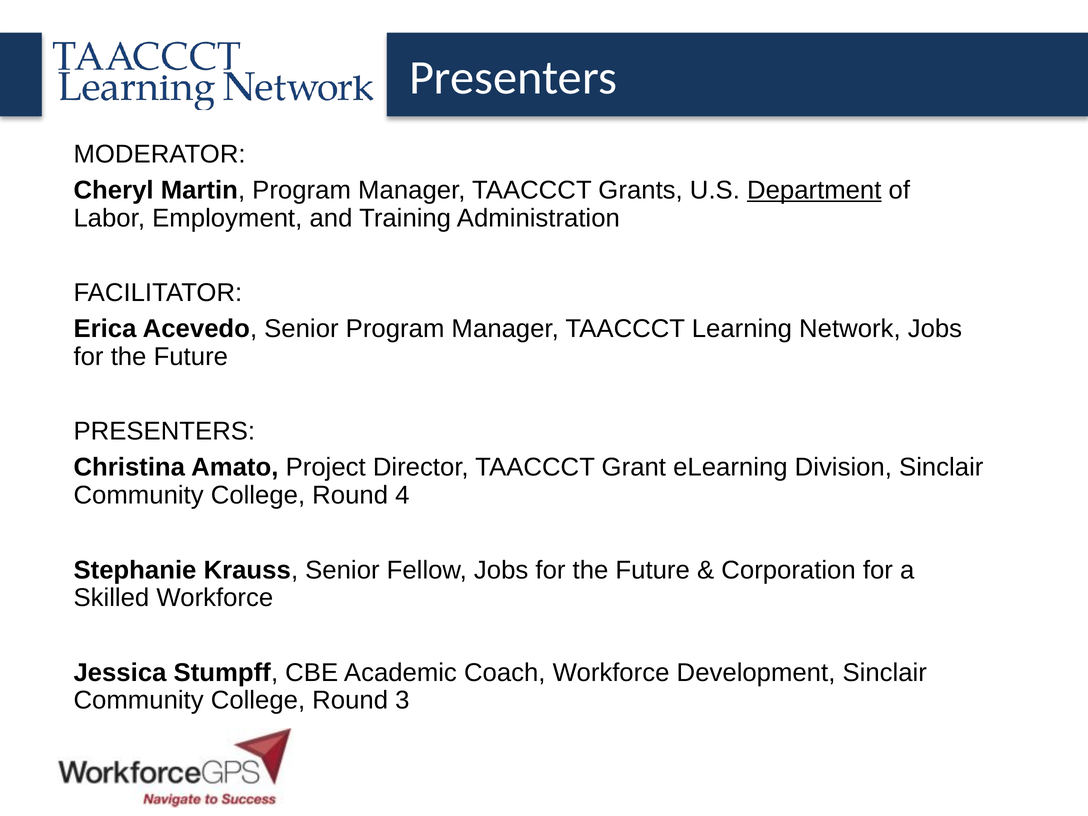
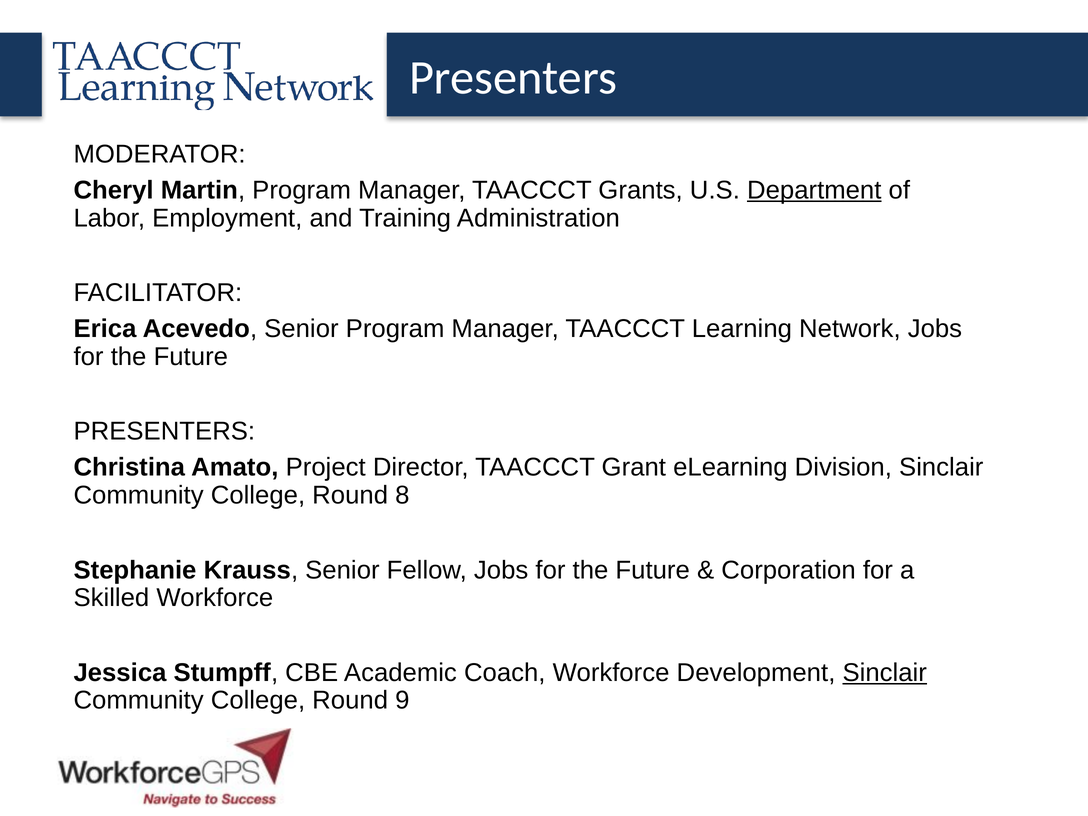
4: 4 -> 8 (402, 495)
Sinclair underline: none -> present (885, 673)
3: 3 -> 9 (402, 700)
